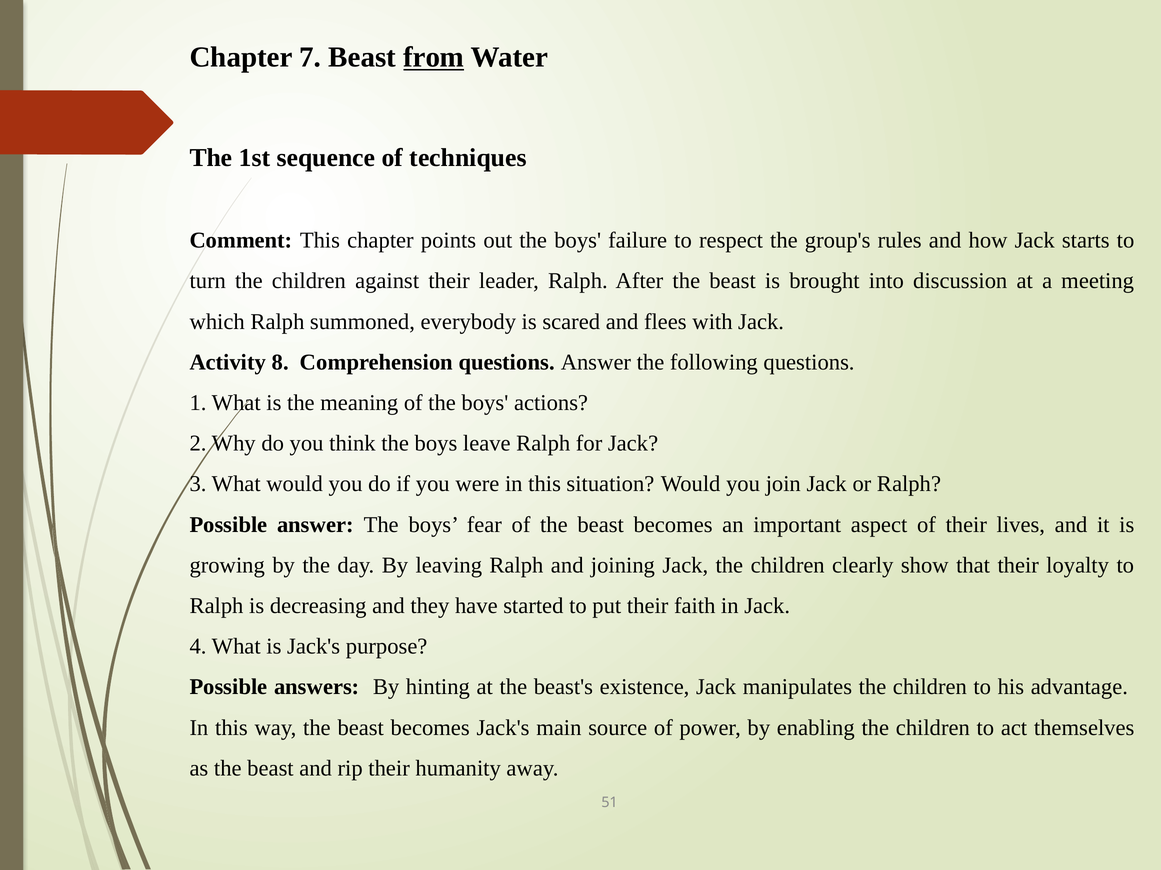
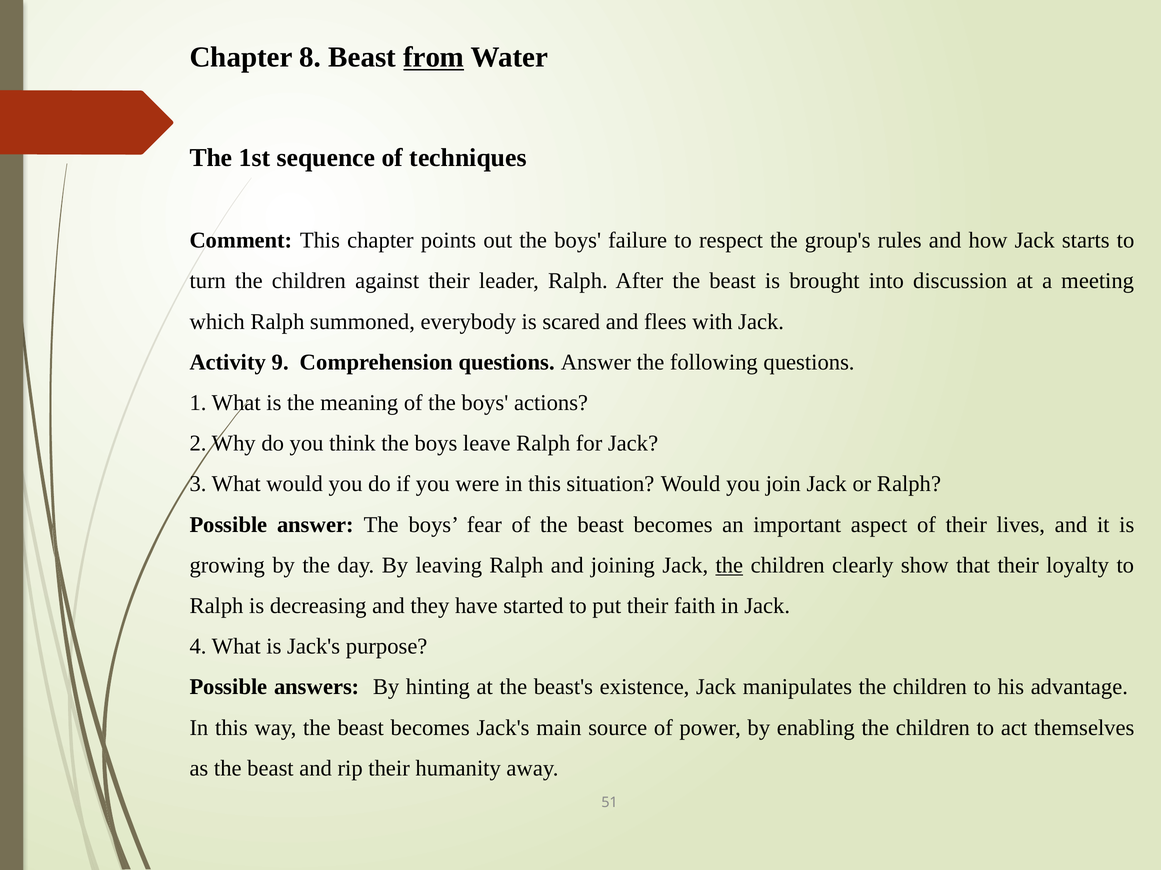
7: 7 -> 8 (310, 57)
8: 8 -> 9 (280, 363)
the underline: none -> present (729, 566)
